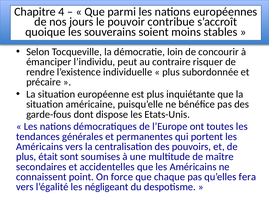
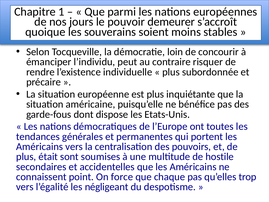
4: 4 -> 1 (61, 12)
contribue: contribue -> demeurer (171, 22)
maître: maître -> hostile (220, 157)
fera: fera -> trop (248, 177)
